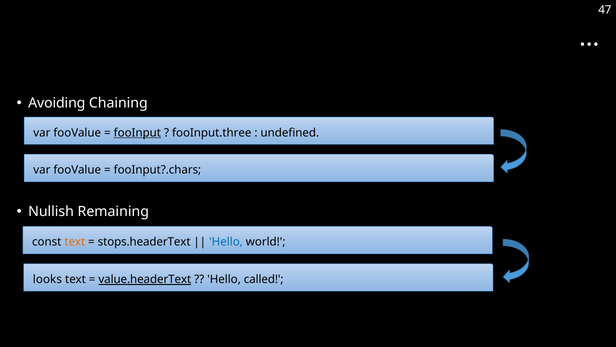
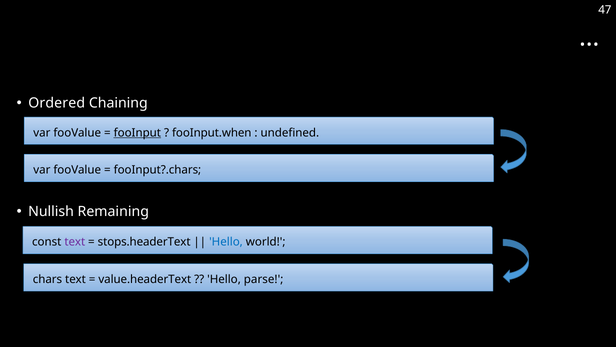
Avoiding: Avoiding -> Ordered (57, 103)
fooInput.three: fooInput.three -> fooInput.when (212, 133)
text colour: orange -> purple (75, 242)
looks: looks -> chars (47, 279)
value.headerText underline: present -> none (145, 279)
called: called -> parse (264, 279)
